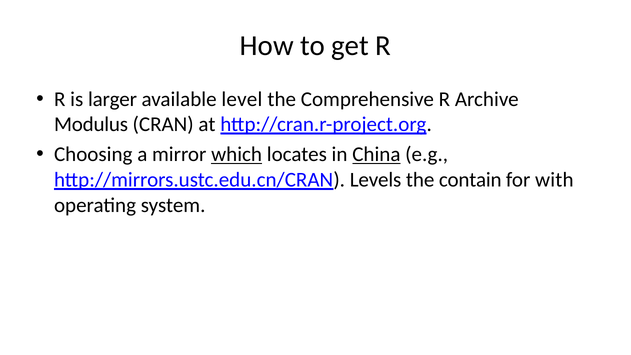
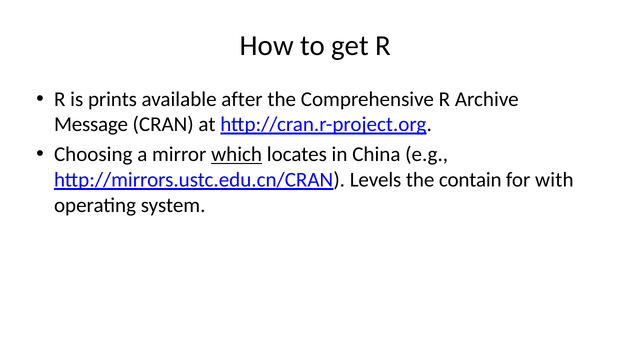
larger: larger -> prints (112, 99)
level: level -> after (242, 99)
Modulus: Modulus -> Message (91, 125)
China underline: present -> none (376, 154)
